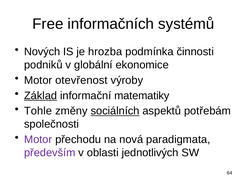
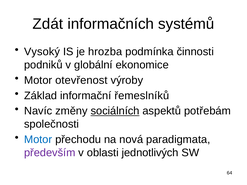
Free: Free -> Zdát (48, 24)
Nových: Nových -> Vysoký (42, 52)
Základ underline: present -> none (41, 96)
matematiky: matematiky -> řemeslníků (142, 96)
Tohle: Tohle -> Navíc (38, 111)
Motor colour: purple -> blue (38, 140)
